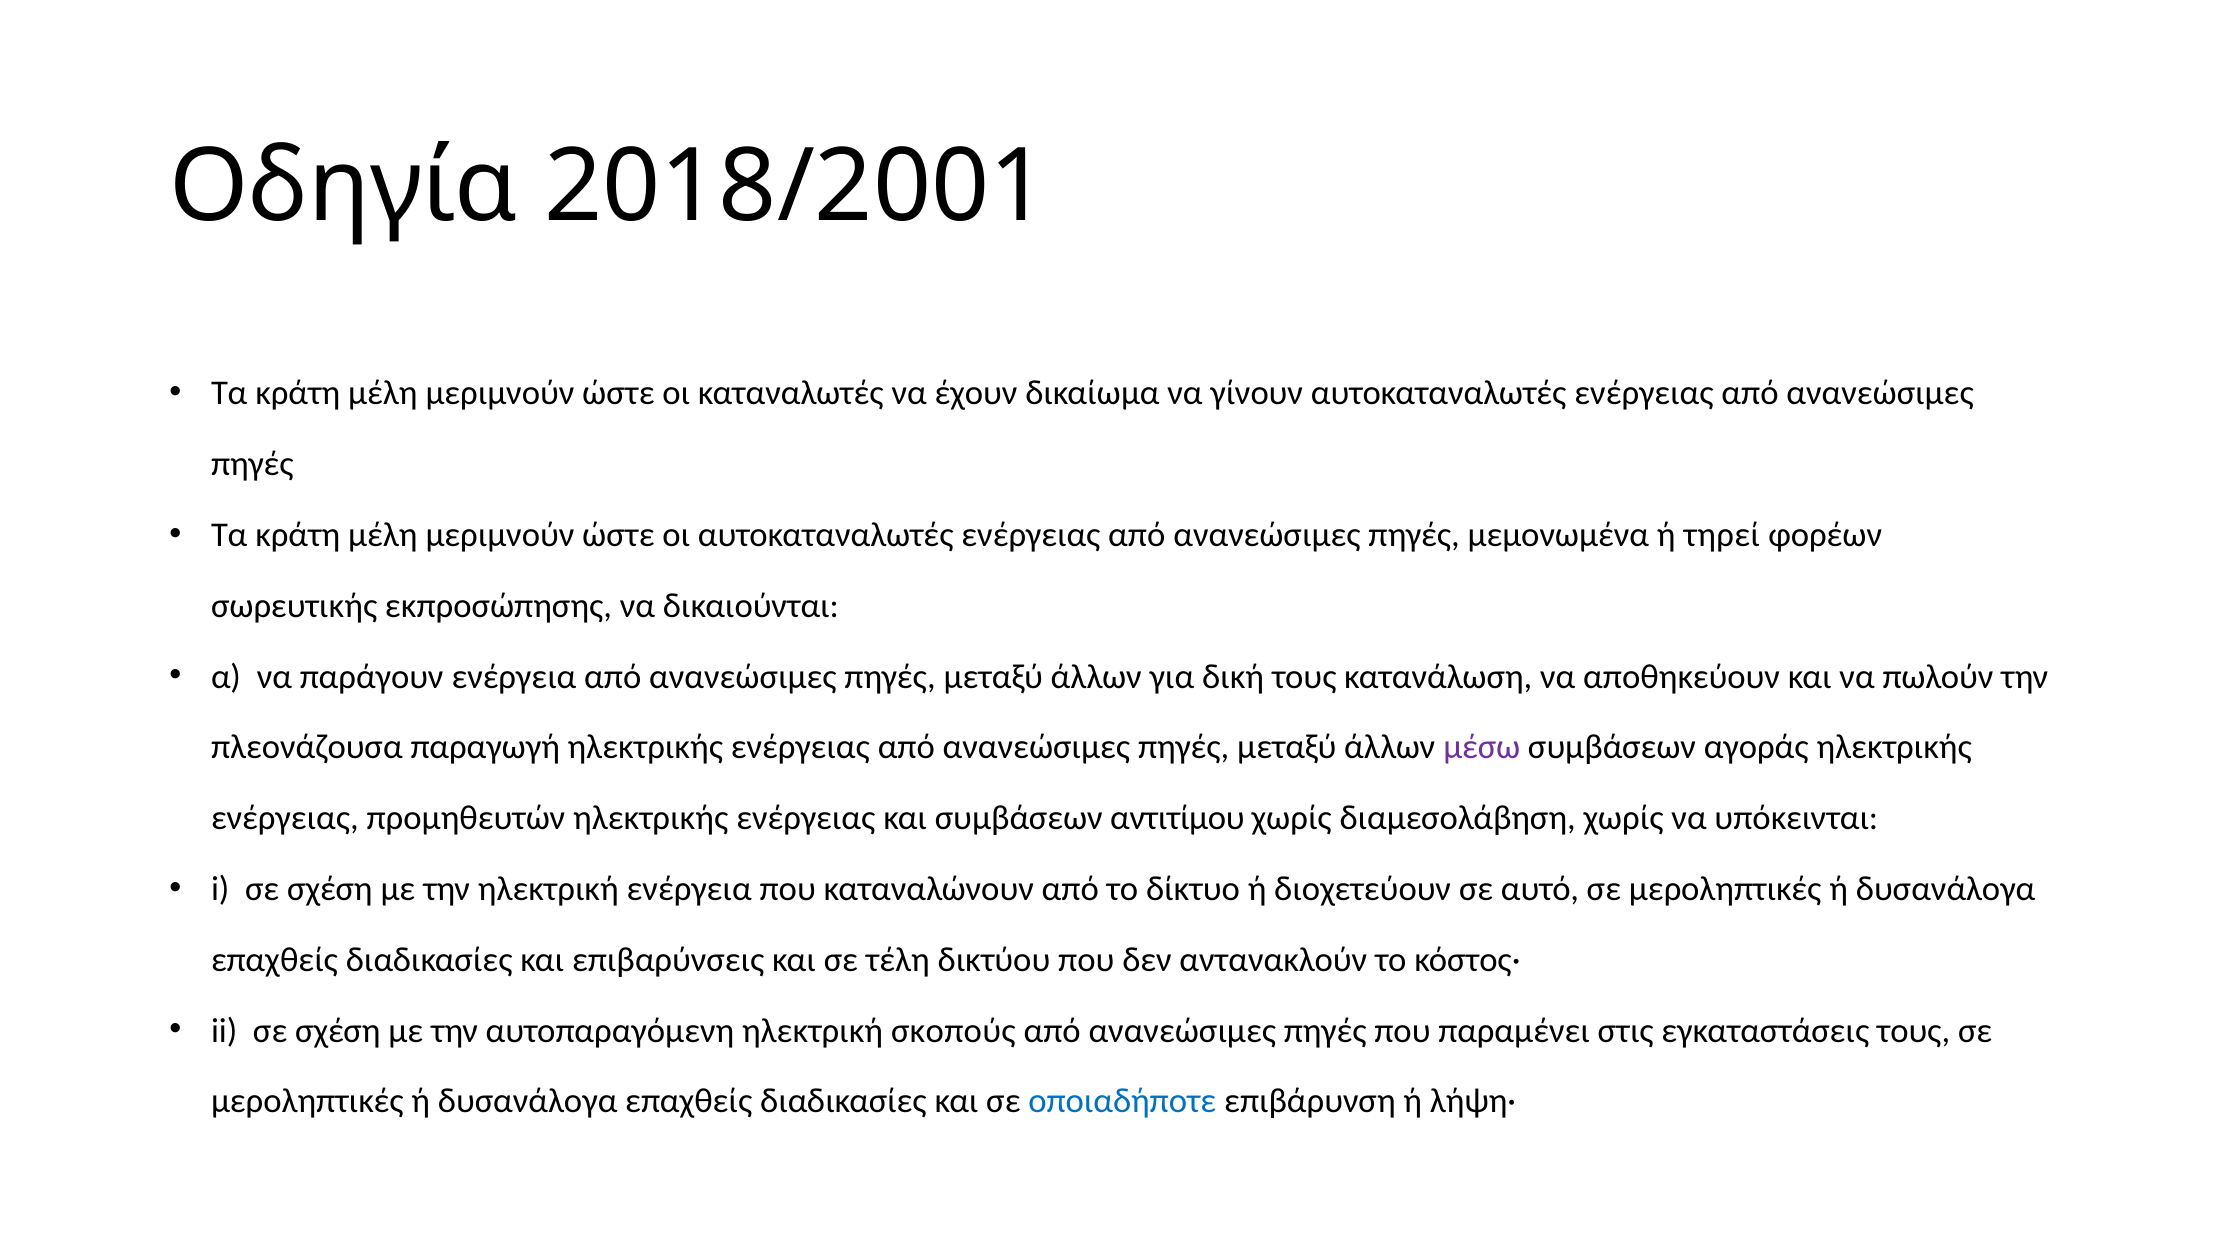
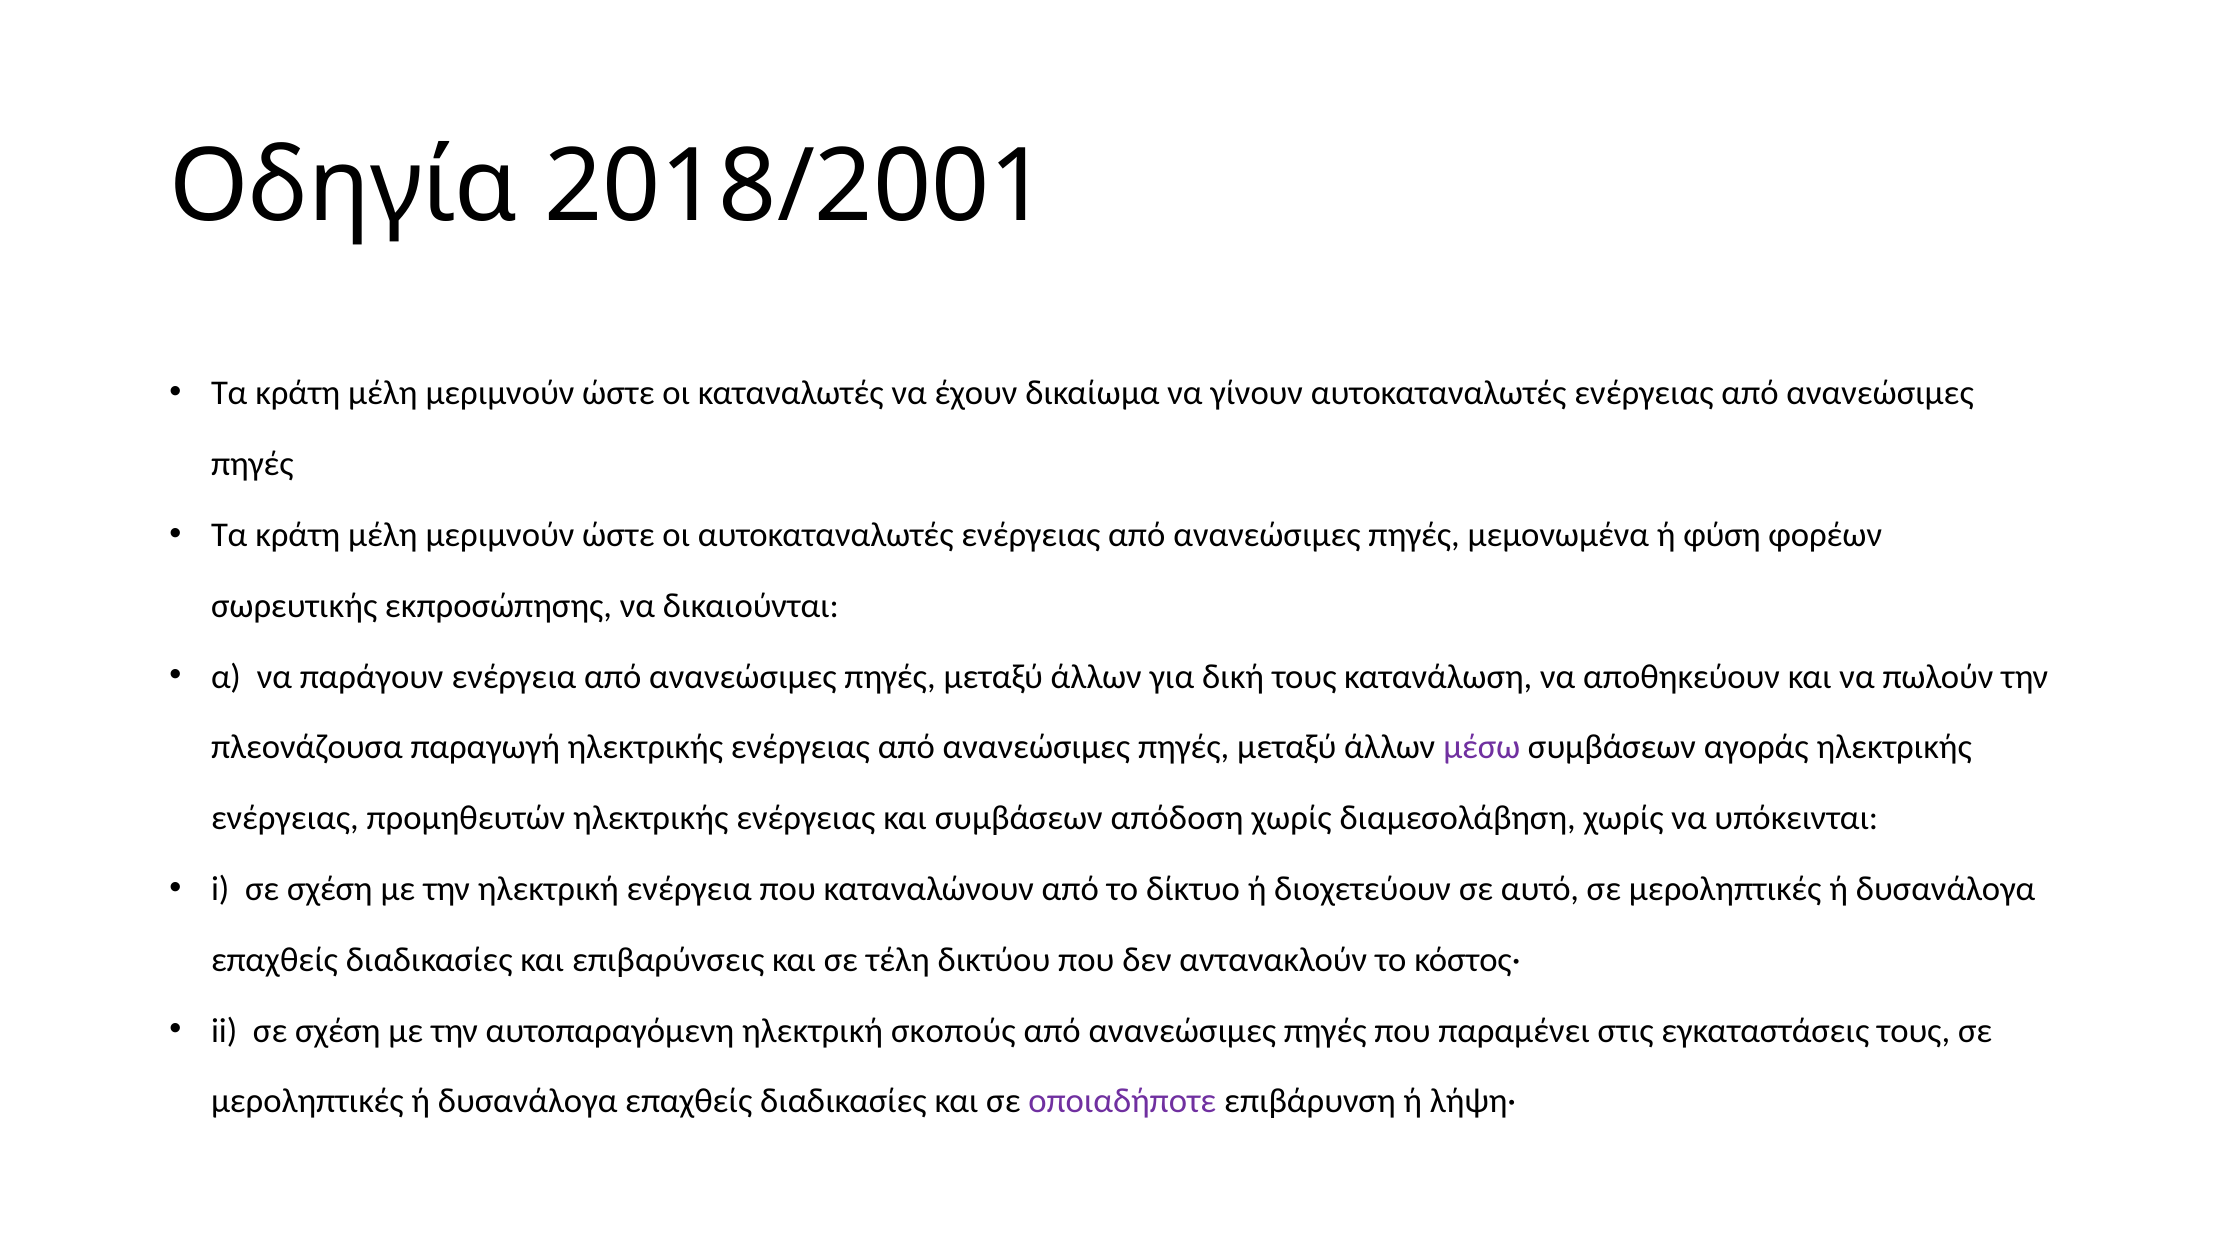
τηρεί: τηρεί -> φύση (1722, 535)
αντιτίμου: αντιτίμου -> απόδοση (1177, 818)
οποιαδήποτε colour: blue -> purple (1122, 1101)
